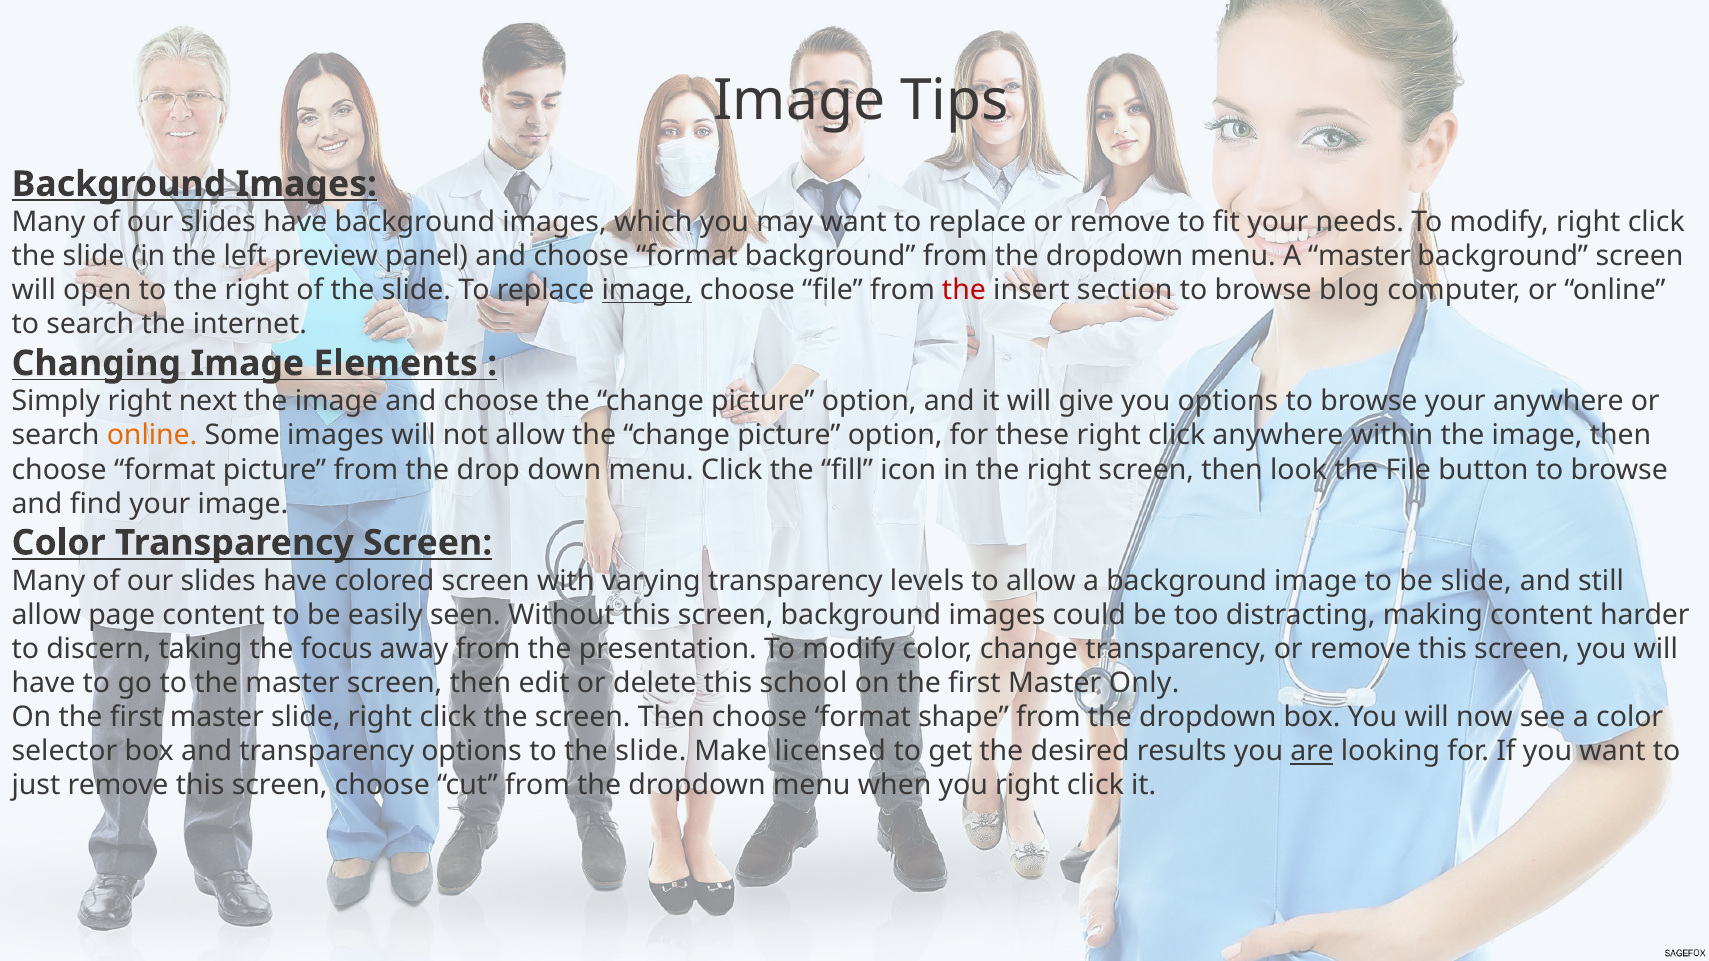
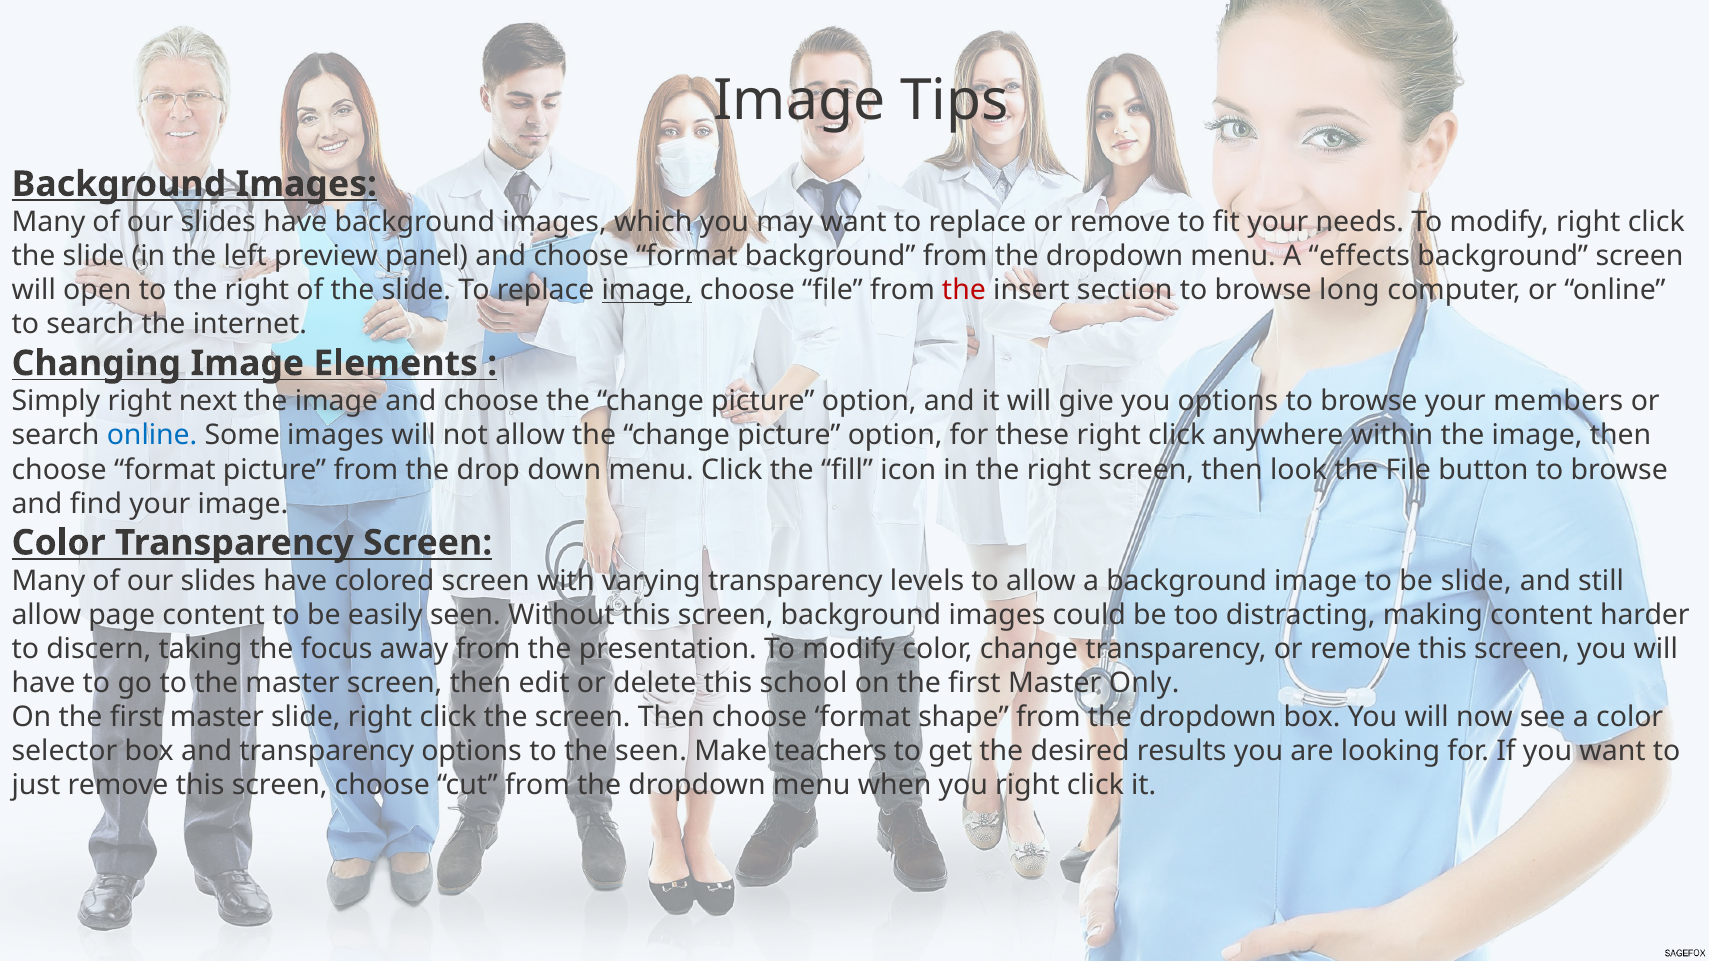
A master: master -> effects (1359, 256)
blog: blog -> long (1349, 290)
your anywhere: anywhere -> members (1558, 401)
online colour: orange -> blue (152, 436)
to the slide: slide -> seen (651, 752)
licensed: licensed -> teachers (831, 752)
are underline: present -> none (1312, 752)
